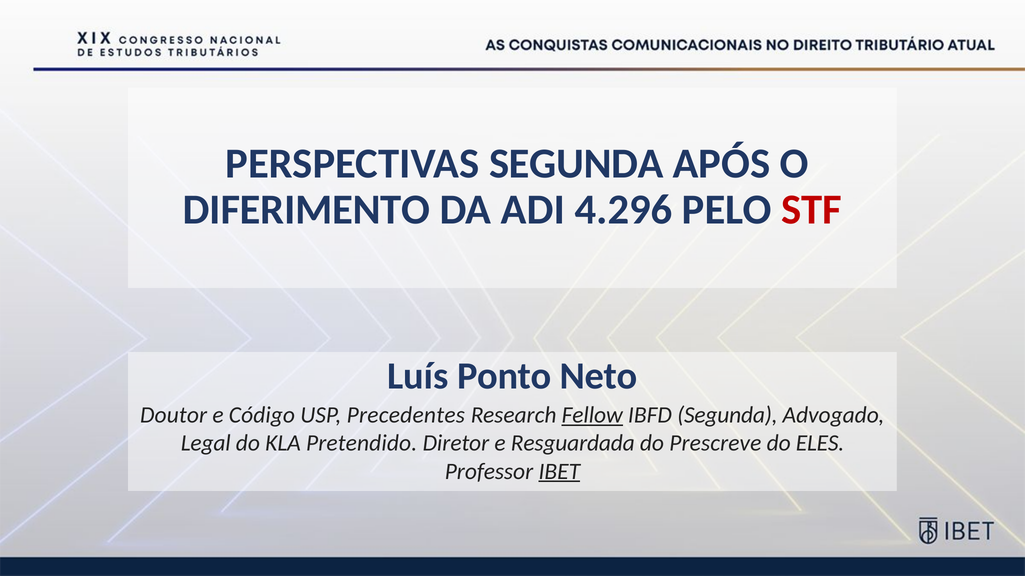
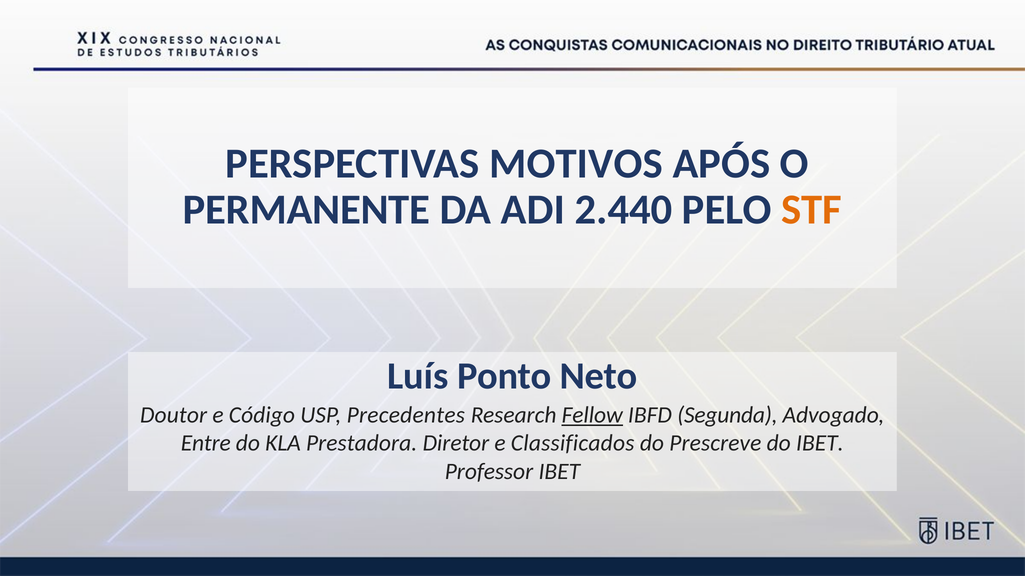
PERSPECTIVAS SEGUNDA: SEGUNDA -> MOTIVOS (576, 164)
DIFERIMENTO: DIFERIMENTO -> PERMANENTE (306, 210)
4.296: 4.296 -> 2.440 (624, 210)
STF colour: red -> orange (812, 210)
Legal: Legal -> Entre (206, 444)
Pretendido: Pretendido -> Prestadora (362, 444)
Resguardada: Resguardada -> Classificados (573, 444)
do ELES: ELES -> IBET (820, 444)
IBET underline: present -> none (559, 472)
